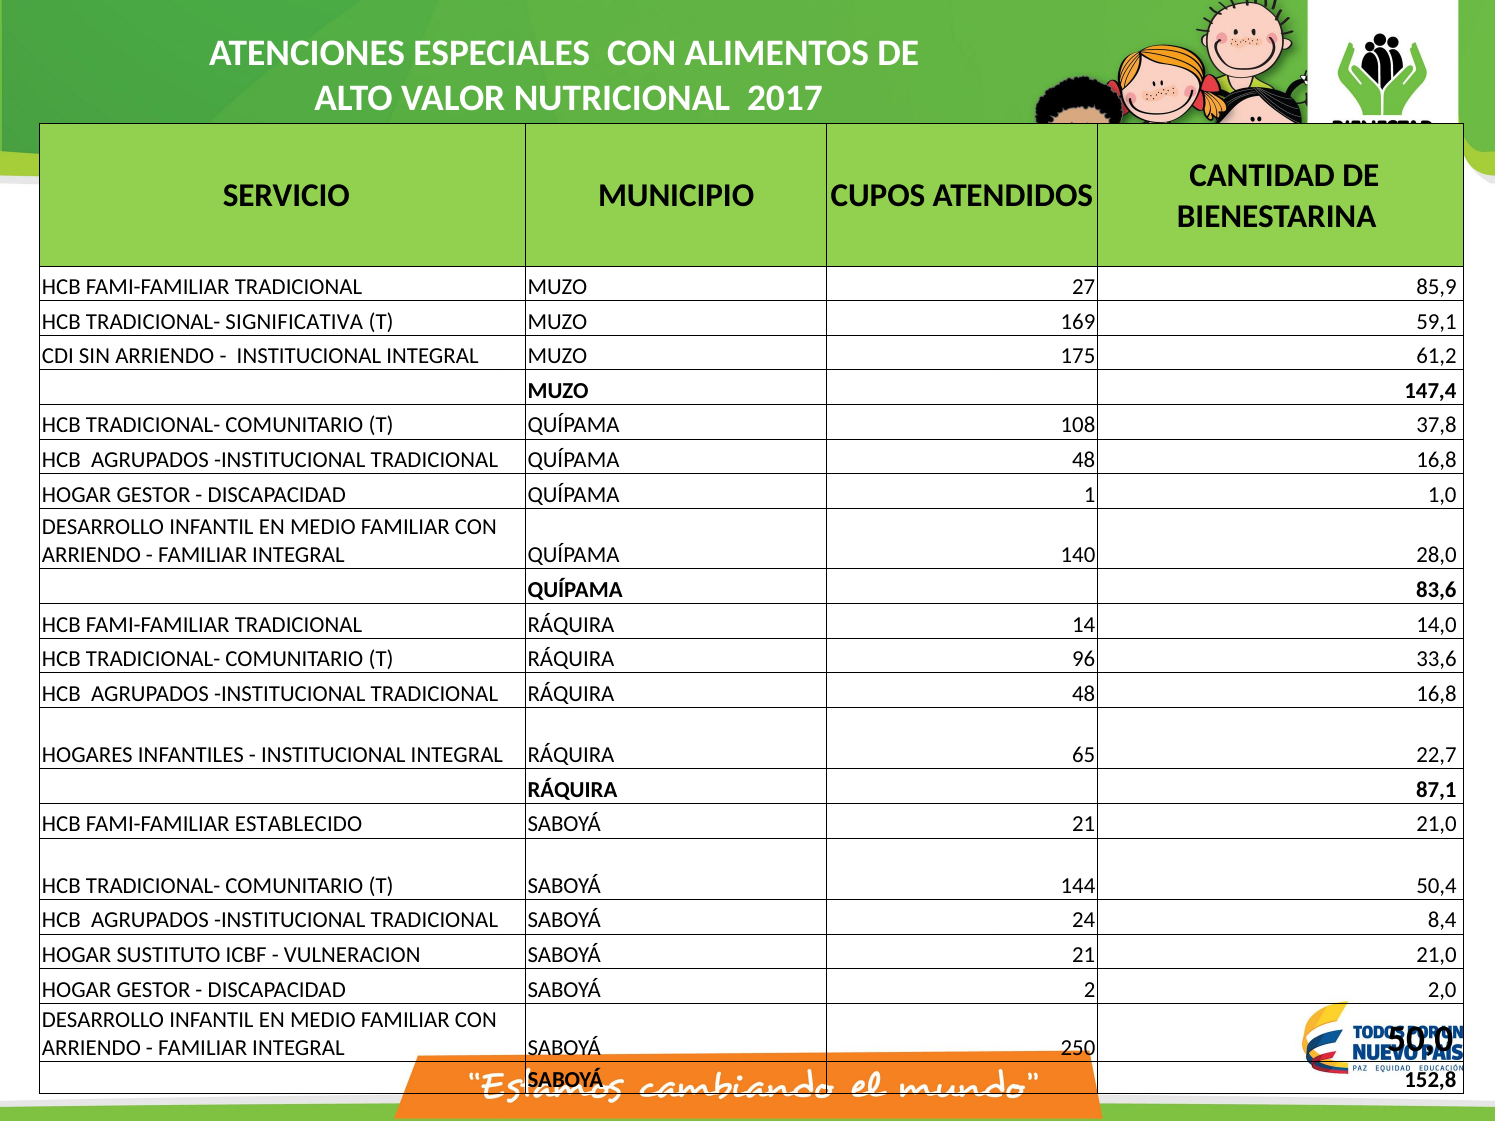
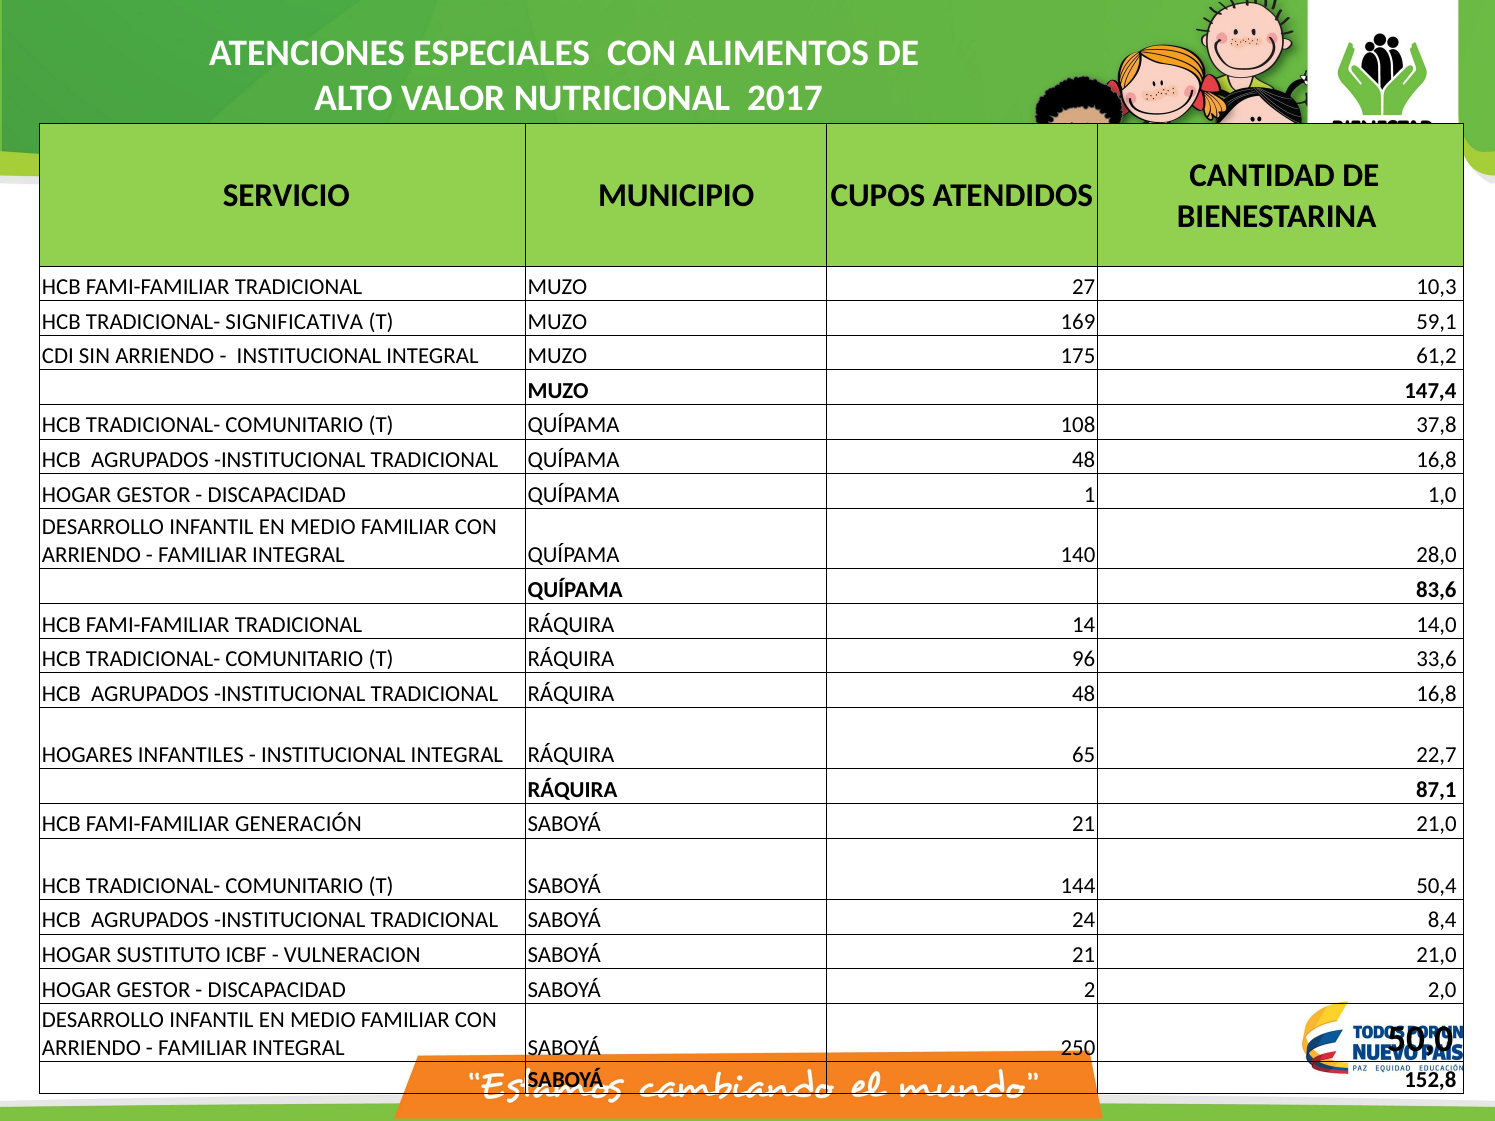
85,9: 85,9 -> 10,3 (1437, 287)
ESTABLECIDO: ESTABLECIDO -> GENERACIÓN (298, 824)
